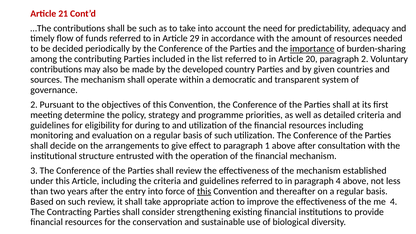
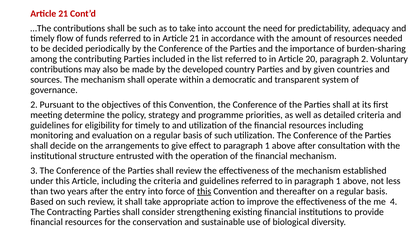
in Article 29: 29 -> 21 (195, 39)
importance underline: present -> none (312, 49)
for during: during -> timely (147, 125)
in paragraph 4: 4 -> 1 (338, 181)
